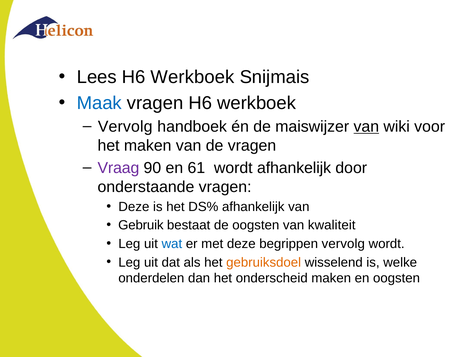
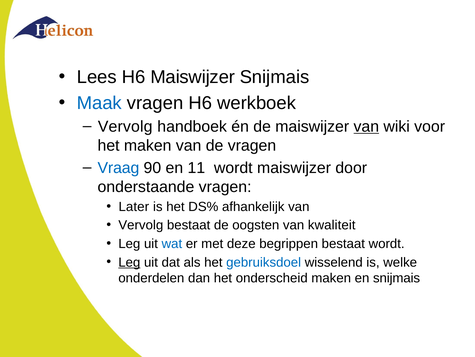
Lees H6 Werkboek: Werkboek -> Maiswijzer (193, 77)
Vraag colour: purple -> blue (118, 167)
61: 61 -> 11 (196, 167)
wordt afhankelijk: afhankelijk -> maiswijzer (294, 167)
Deze: Deze -> Later (134, 206)
Gebruik: Gebruik -> Vervolg (141, 225)
begrippen vervolg: vervolg -> bestaat (343, 243)
Leg underline: none -> present (129, 262)
gebruiksdoel colour: orange -> blue (264, 262)
en oogsten: oogsten -> snijmais (397, 278)
